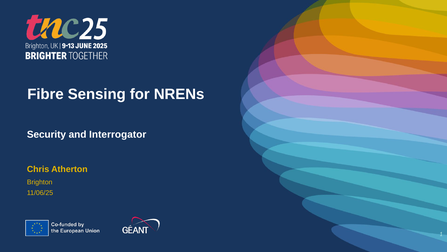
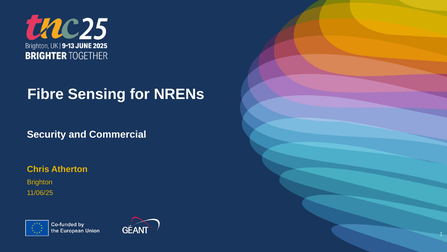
Interrogator: Interrogator -> Commercial (118, 134)
